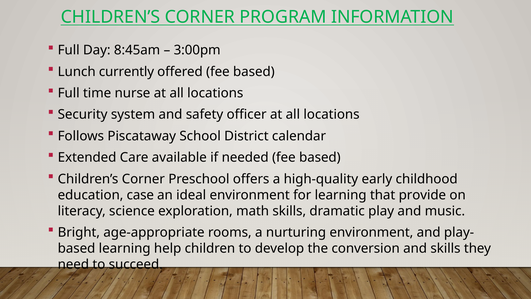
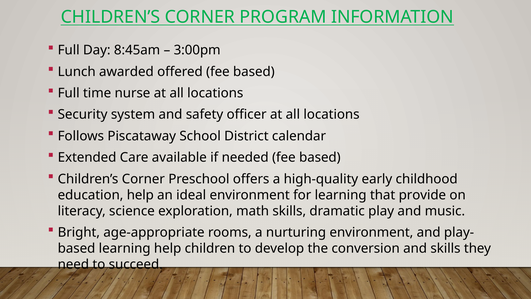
currently: currently -> awarded (126, 72)
education case: case -> help (140, 195)
